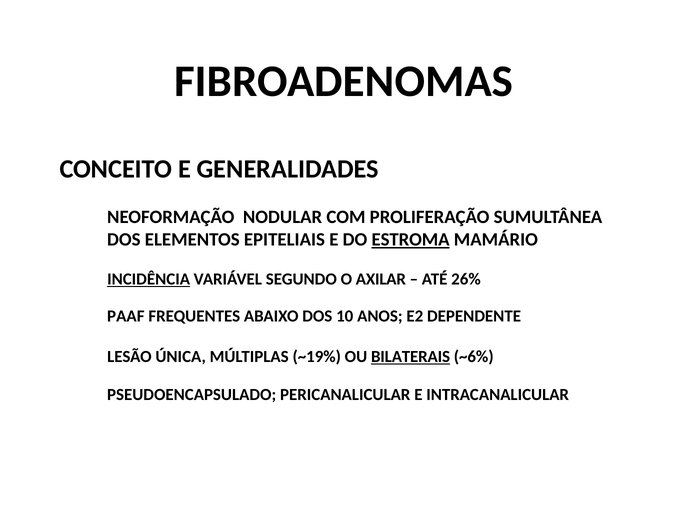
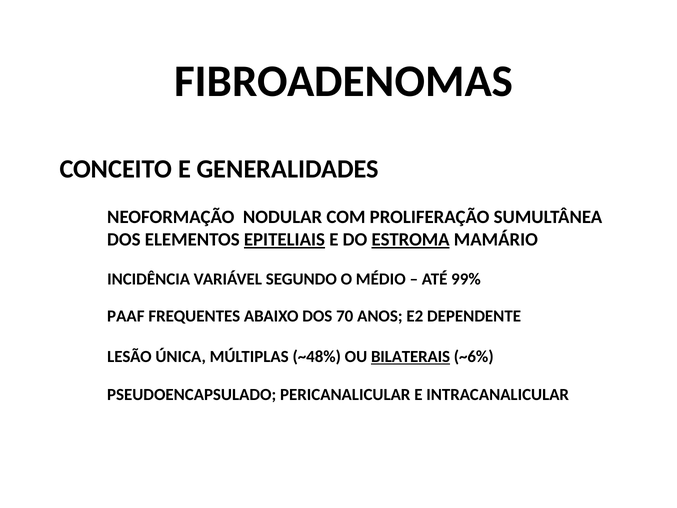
EPITELIAIS underline: none -> present (284, 239)
INCIDÊNCIA underline: present -> none (149, 279)
AXILAR: AXILAR -> MÉDIO (381, 279)
26%: 26% -> 99% (466, 279)
10: 10 -> 70 (345, 316)
~19%: ~19% -> ~48% (317, 357)
